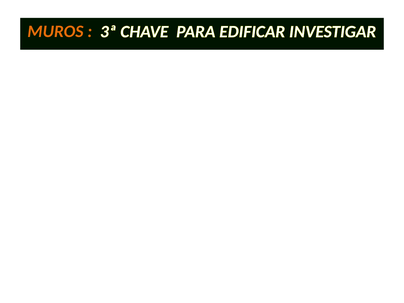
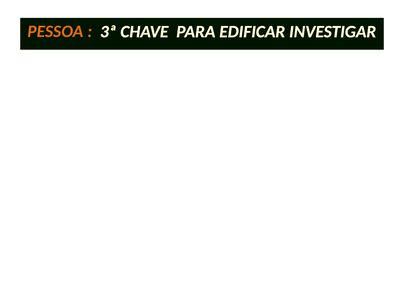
MUROS: MUROS -> PESSOA (56, 32)
